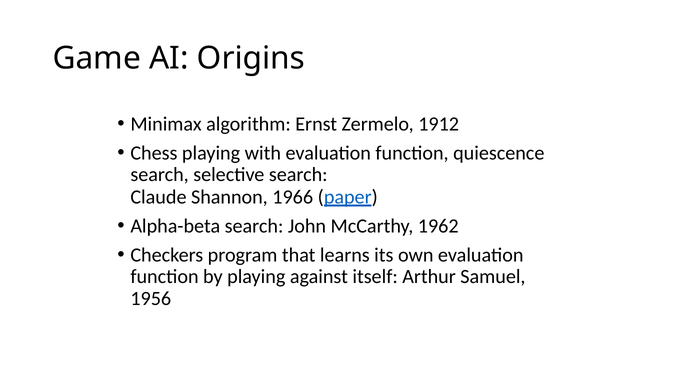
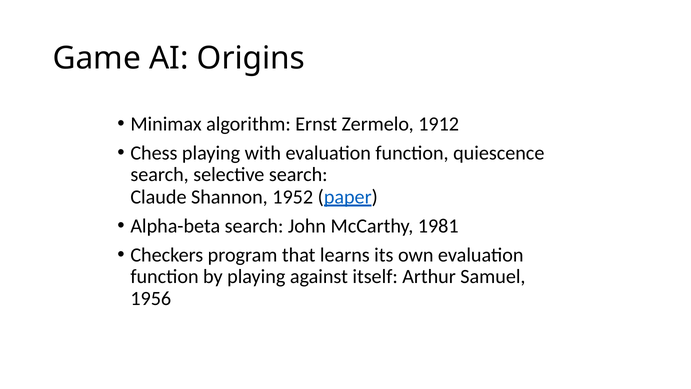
1966: 1966 -> 1952 (293, 197)
1962: 1962 -> 1981 (438, 226)
